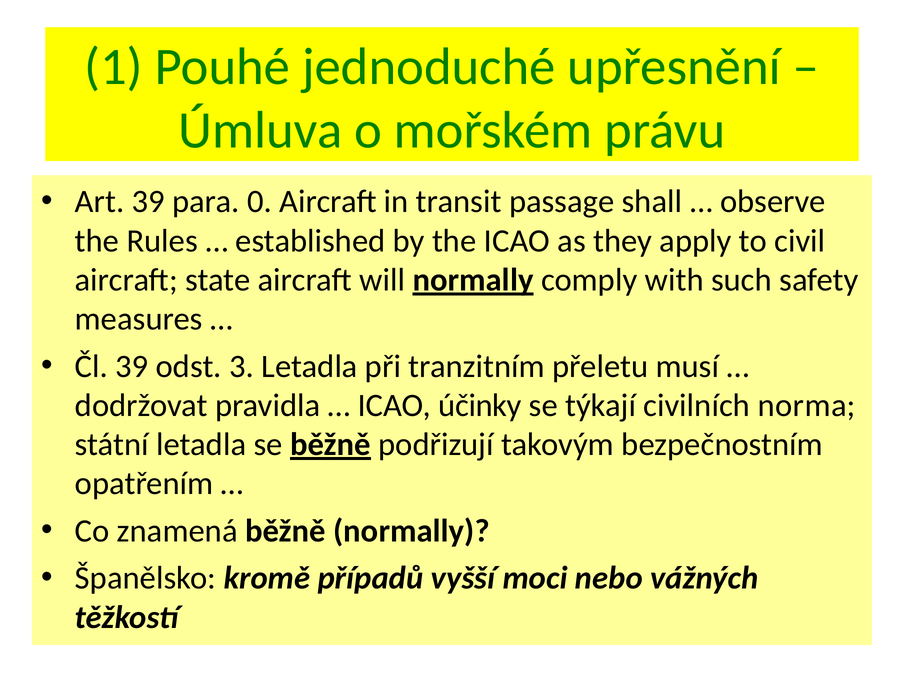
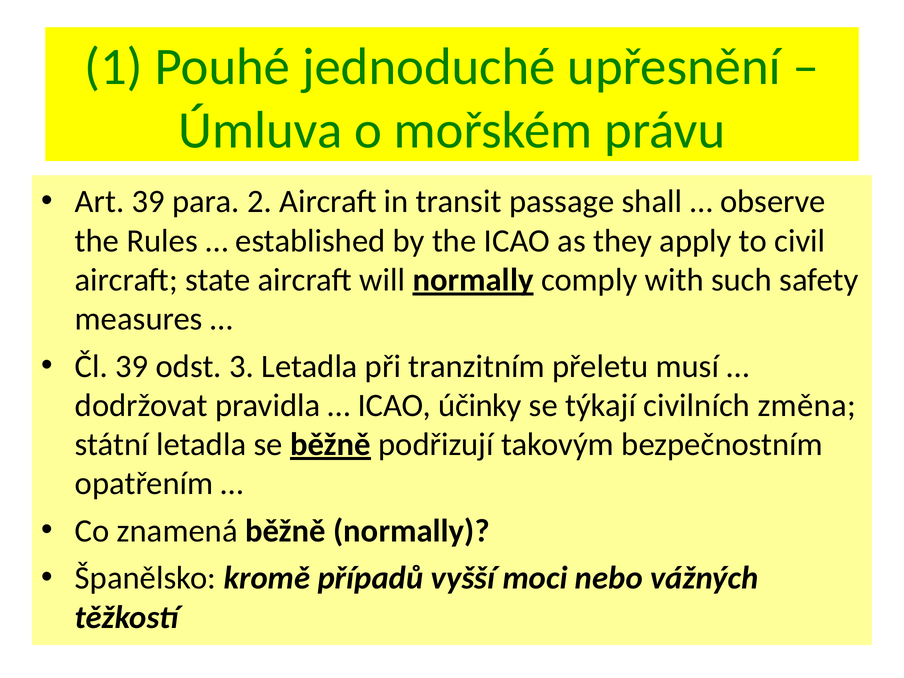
0: 0 -> 2 (260, 202)
norma: norma -> změna (807, 405)
